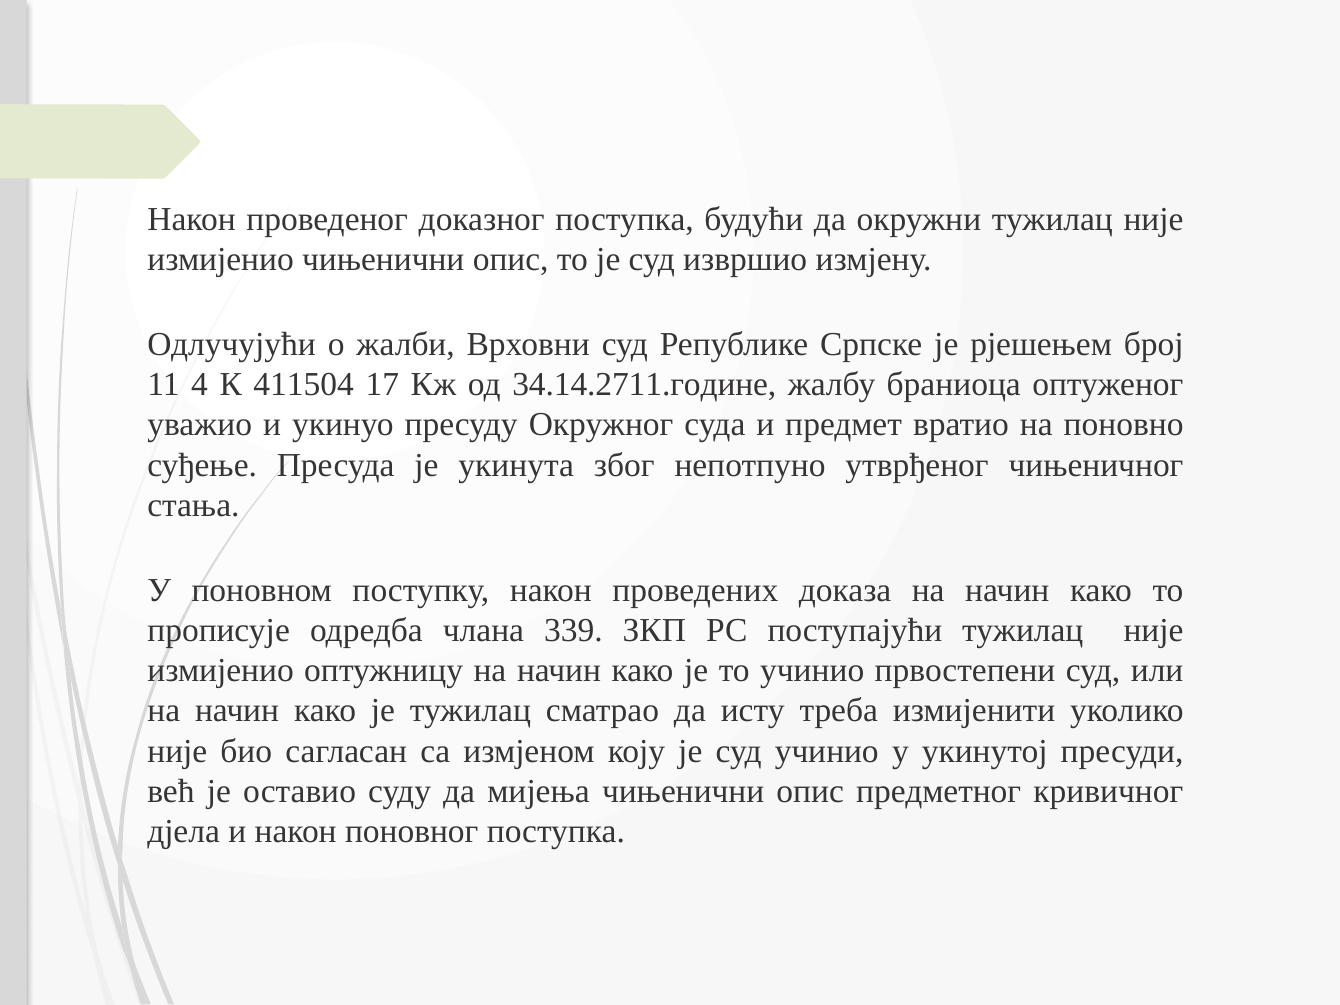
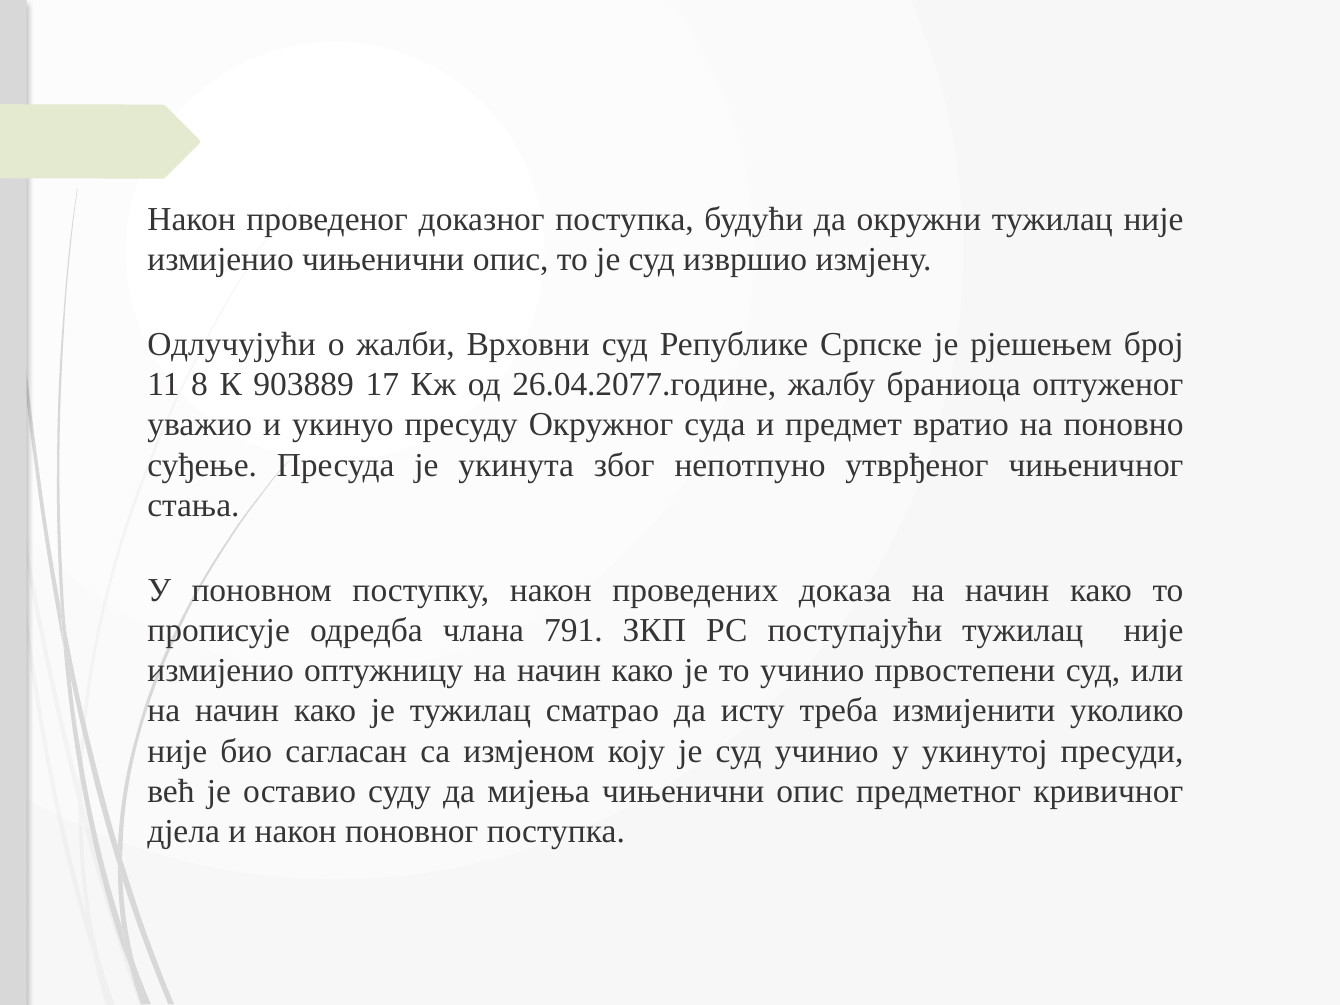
4: 4 -> 8 (199, 385)
411504: 411504 -> 903889 (304, 385)
34.14.2711.године: 34.14.2711.године -> 26.04.2077.године (644, 385)
339: 339 -> 791 (573, 631)
